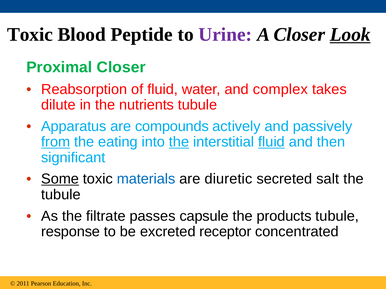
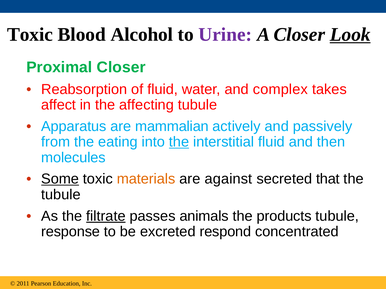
Peptide: Peptide -> Alcohol (142, 34)
dilute: dilute -> affect (59, 105)
nutrients: nutrients -> affecting (147, 105)
compounds: compounds -> mammalian (172, 127)
from underline: present -> none (56, 142)
fluid underline: present -> none (271, 142)
significant: significant -> molecules (73, 158)
materials colour: blue -> orange (146, 179)
diuretic: diuretic -> against (228, 179)
salt: salt -> that (328, 179)
filtrate underline: none -> present (106, 216)
capsule: capsule -> animals (204, 216)
receptor: receptor -> respond (225, 232)
